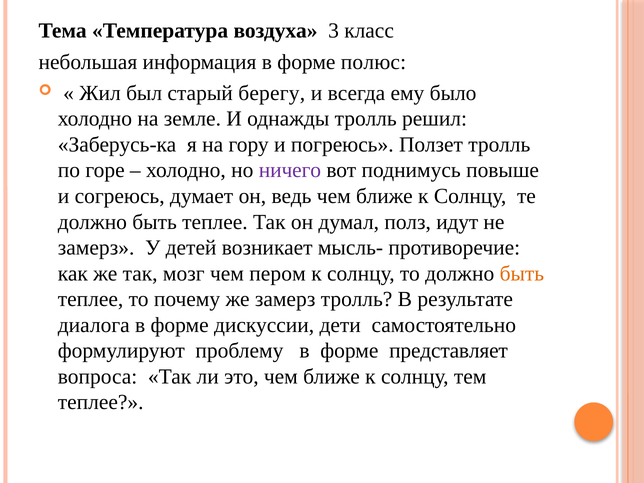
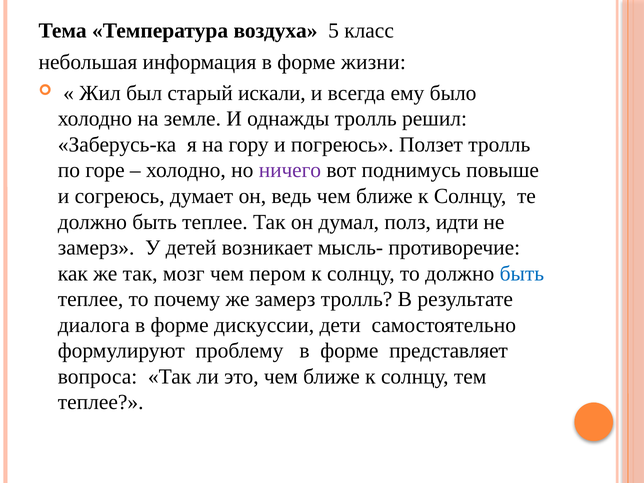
3: 3 -> 5 (334, 31)
полюс: полюс -> жизни (373, 62)
берегу: берегу -> искали (272, 93)
идут: идут -> идти (457, 222)
быть colour: orange -> blue (522, 273)
